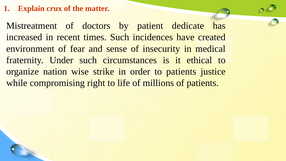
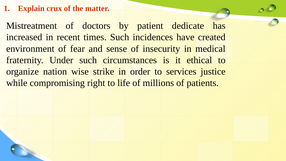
to patients: patients -> services (181, 72)
